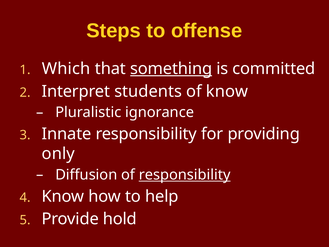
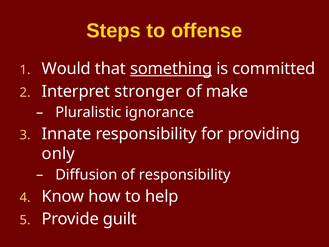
Which: Which -> Would (66, 69)
students: students -> stronger (148, 91)
of know: know -> make (227, 91)
responsibility underline: present -> none (185, 175)
hold: hold -> guilt (120, 219)
